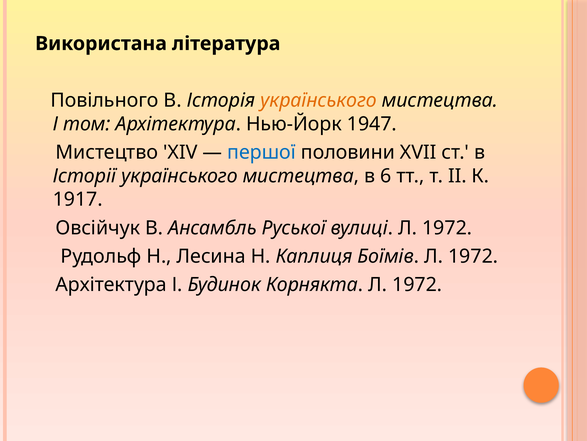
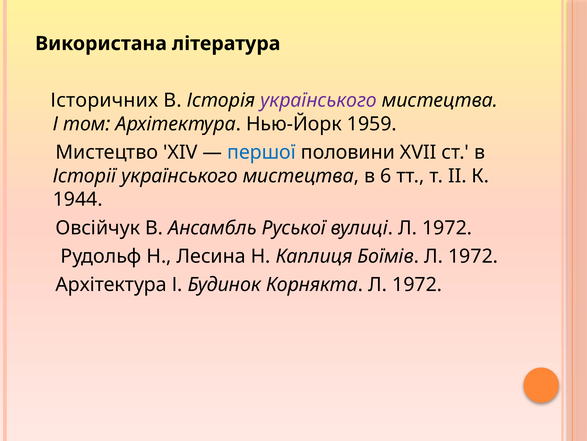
Повільного: Повільного -> Історичних (104, 100)
українського colour: orange -> purple (319, 100)
1947: 1947 -> 1959 (372, 124)
1917: 1917 -> 1944 (78, 199)
